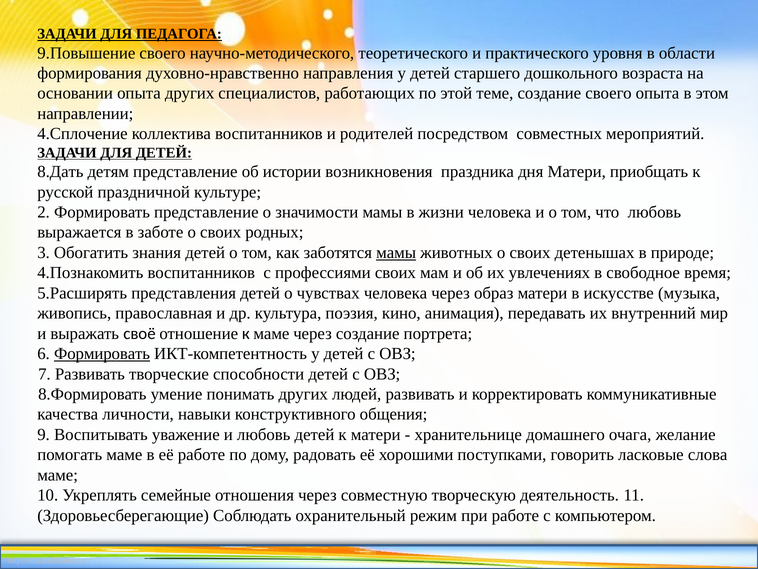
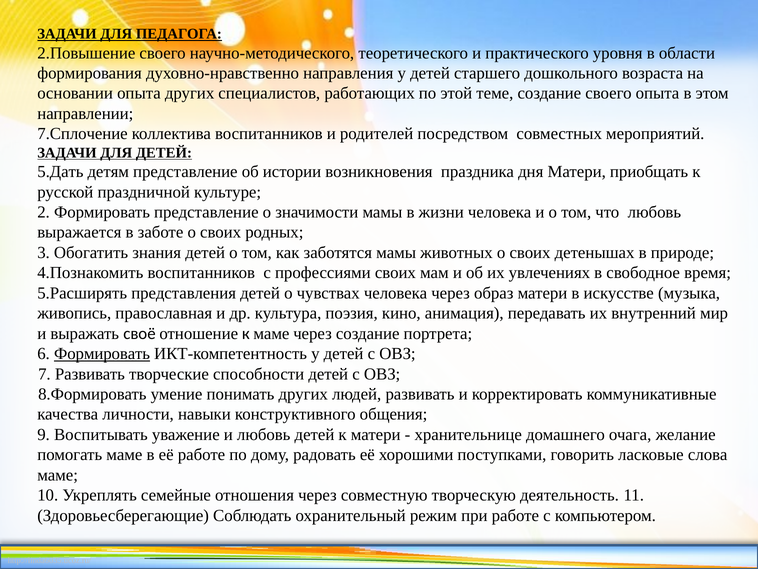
9.Повышение: 9.Повышение -> 2.Повышение (86, 53)
4.Сплочение: 4.Сплочение -> 7.Сплочение (82, 134)
8.Дать: 8.Дать -> 5.Дать (60, 172)
мамы underline: present -> none (396, 252)
